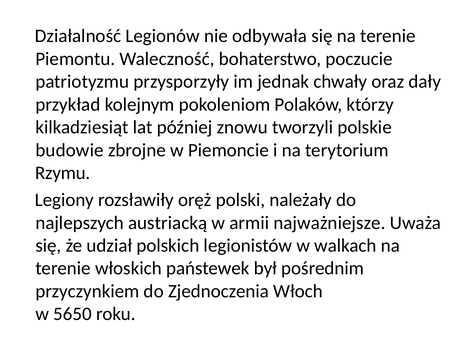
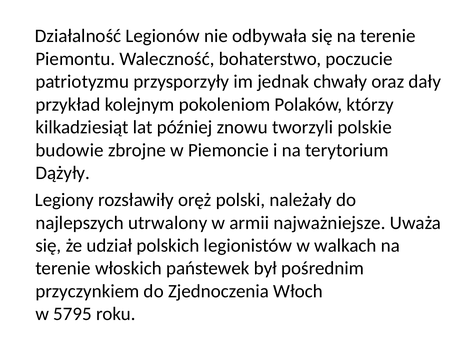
Rzymu: Rzymu -> Dążyły (63, 173)
austriacką: austriacką -> utrwalony (168, 223)
5650: 5650 -> 5795 (73, 314)
